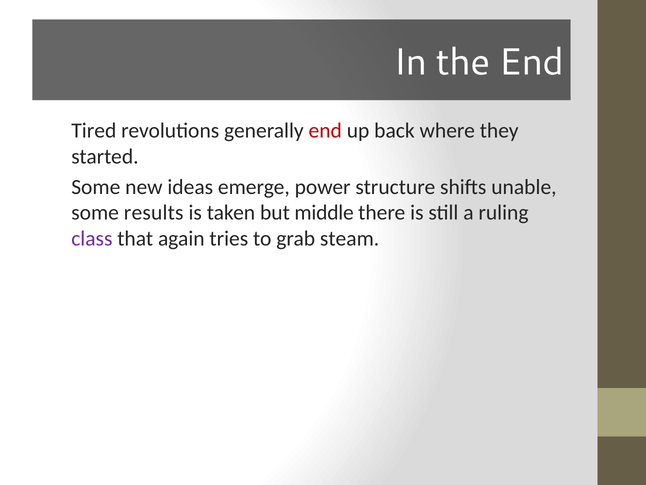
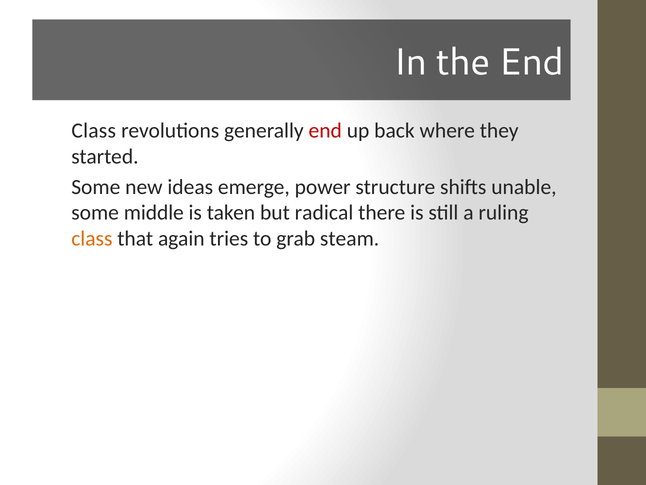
Tired: Tired -> Class (94, 131)
results: results -> middle (154, 213)
middle: middle -> radical (324, 213)
class colour: purple -> orange (92, 238)
